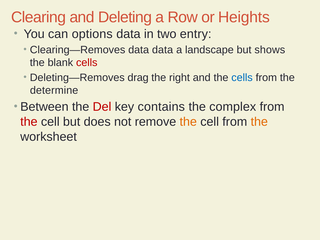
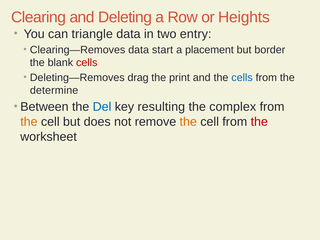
options: options -> triangle (92, 34)
data data: data -> start (163, 50)
landscape: landscape -> placement (209, 50)
shows: shows -> border (270, 50)
right: right -> print (179, 78)
Del colour: red -> blue (102, 107)
contains: contains -> resulting (161, 107)
the colour: red -> orange (29, 122)
the colour: orange -> red (259, 122)
